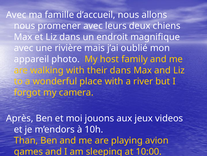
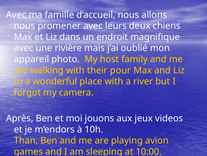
their dans: dans -> pour (120, 70)
